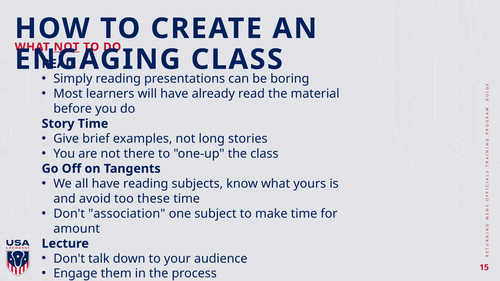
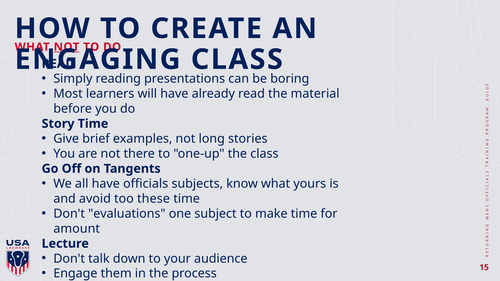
have reading: reading -> officials (146, 184)
association: association -> evaluations (127, 214)
